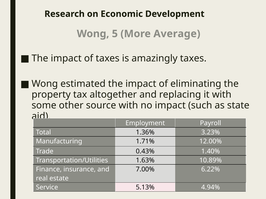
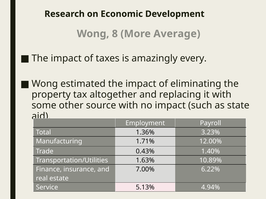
5: 5 -> 8 (115, 34)
amazingly taxes: taxes -> every (193, 58)
